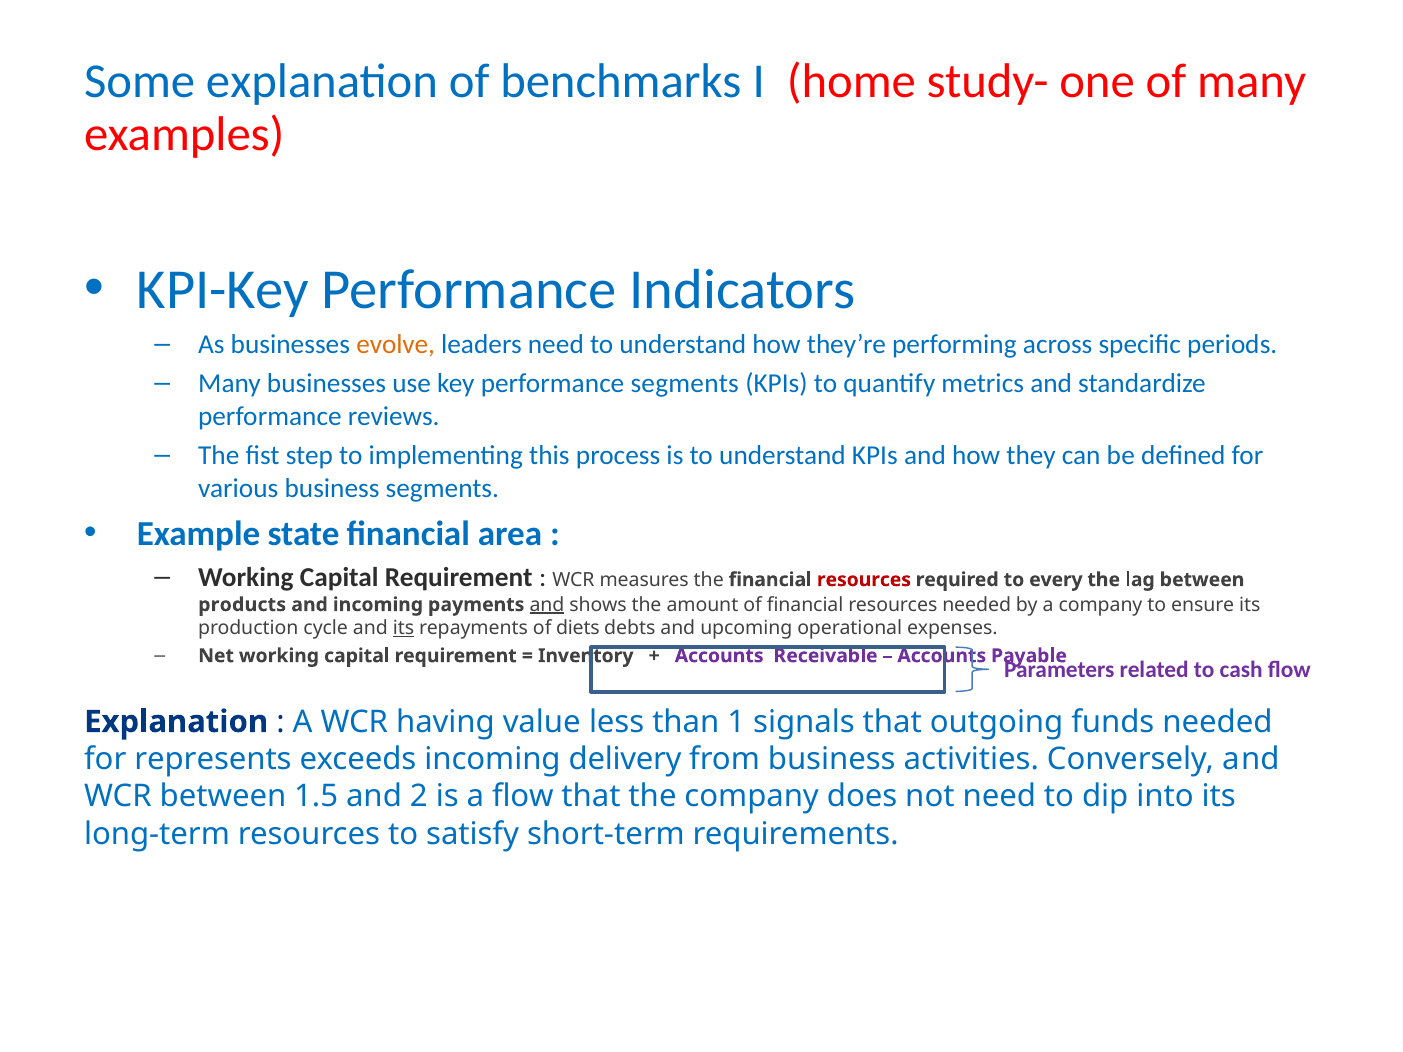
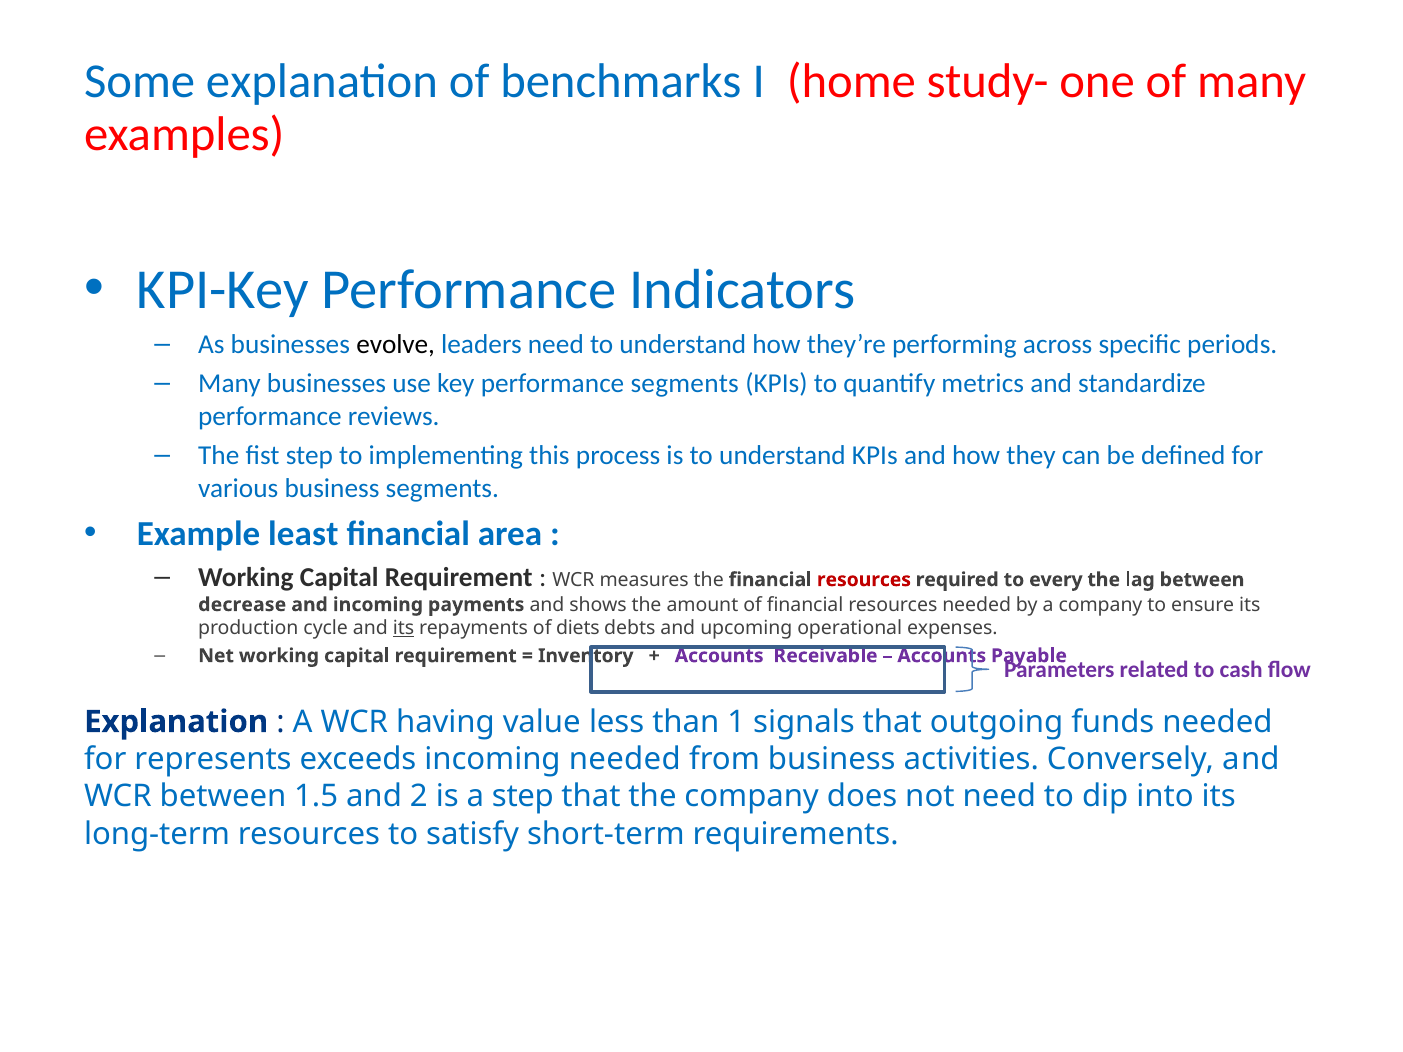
evolve colour: orange -> black (396, 345)
state: state -> least (303, 534)
products: products -> decrease (242, 605)
and underline: present -> none (547, 605)
incoming delivery: delivery -> needed (625, 759)
a flow: flow -> step (523, 797)
